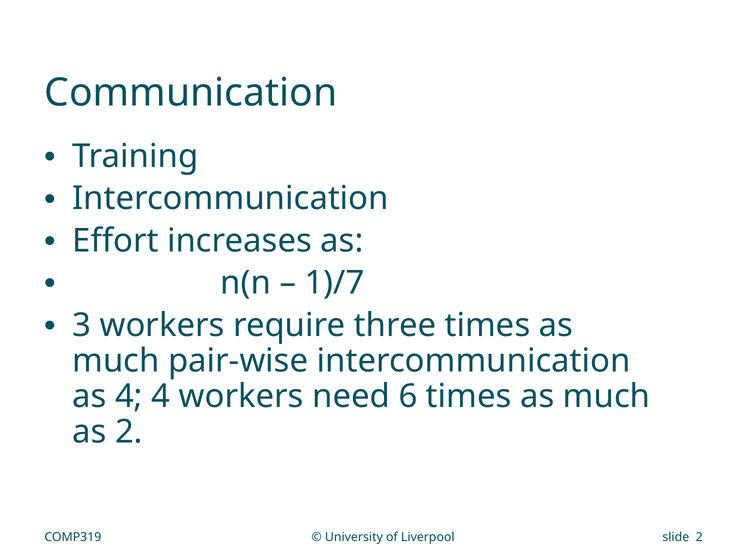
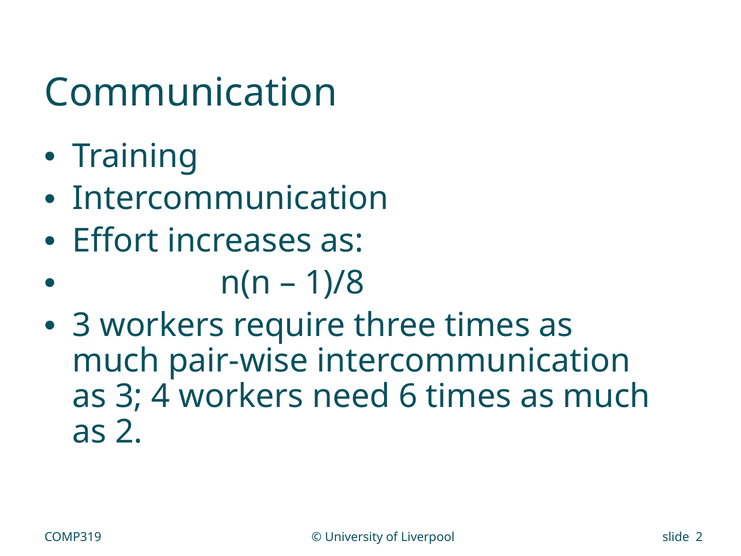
1)/7: 1)/7 -> 1)/8 (334, 283)
as 4: 4 -> 3 (129, 396)
